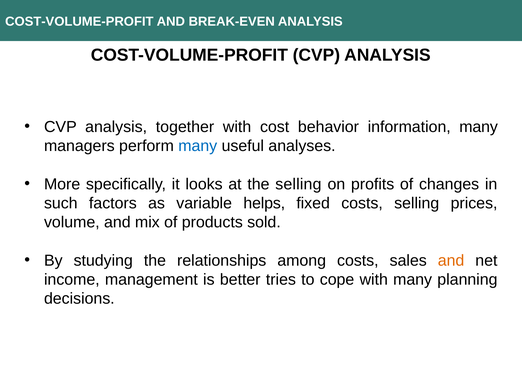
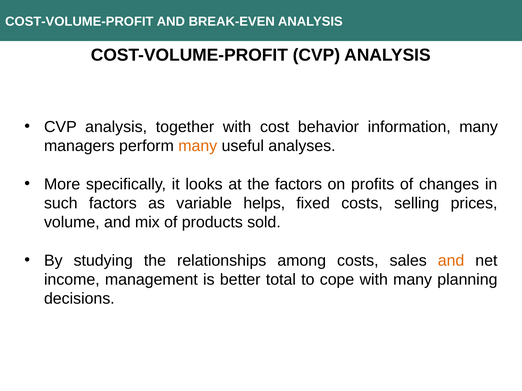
many colour: blue -> orange (198, 146)
the selling: selling -> factors (299, 184)
tries: tries -> total (281, 280)
